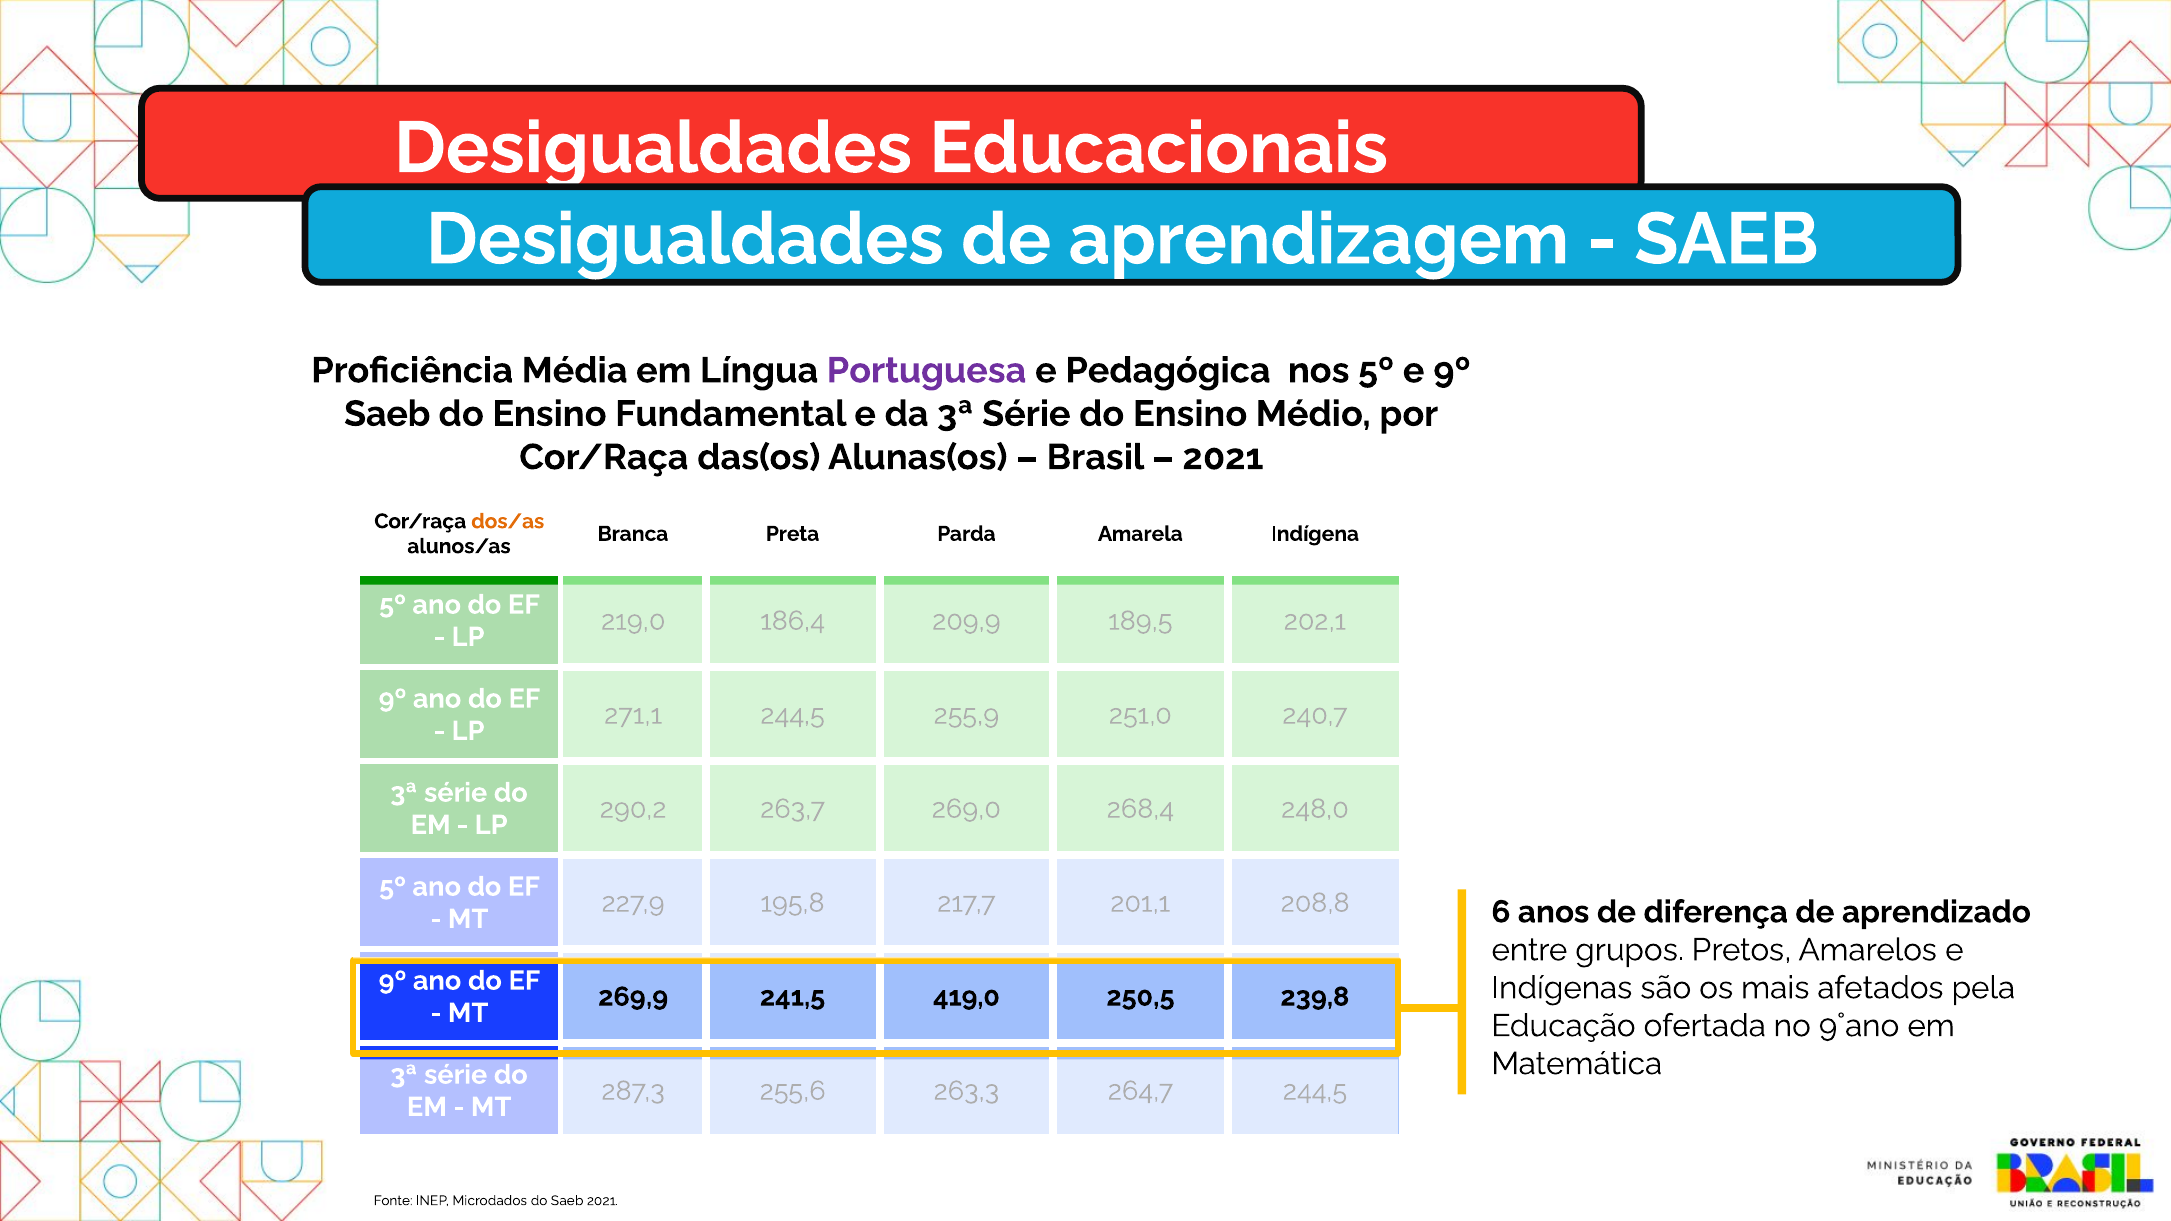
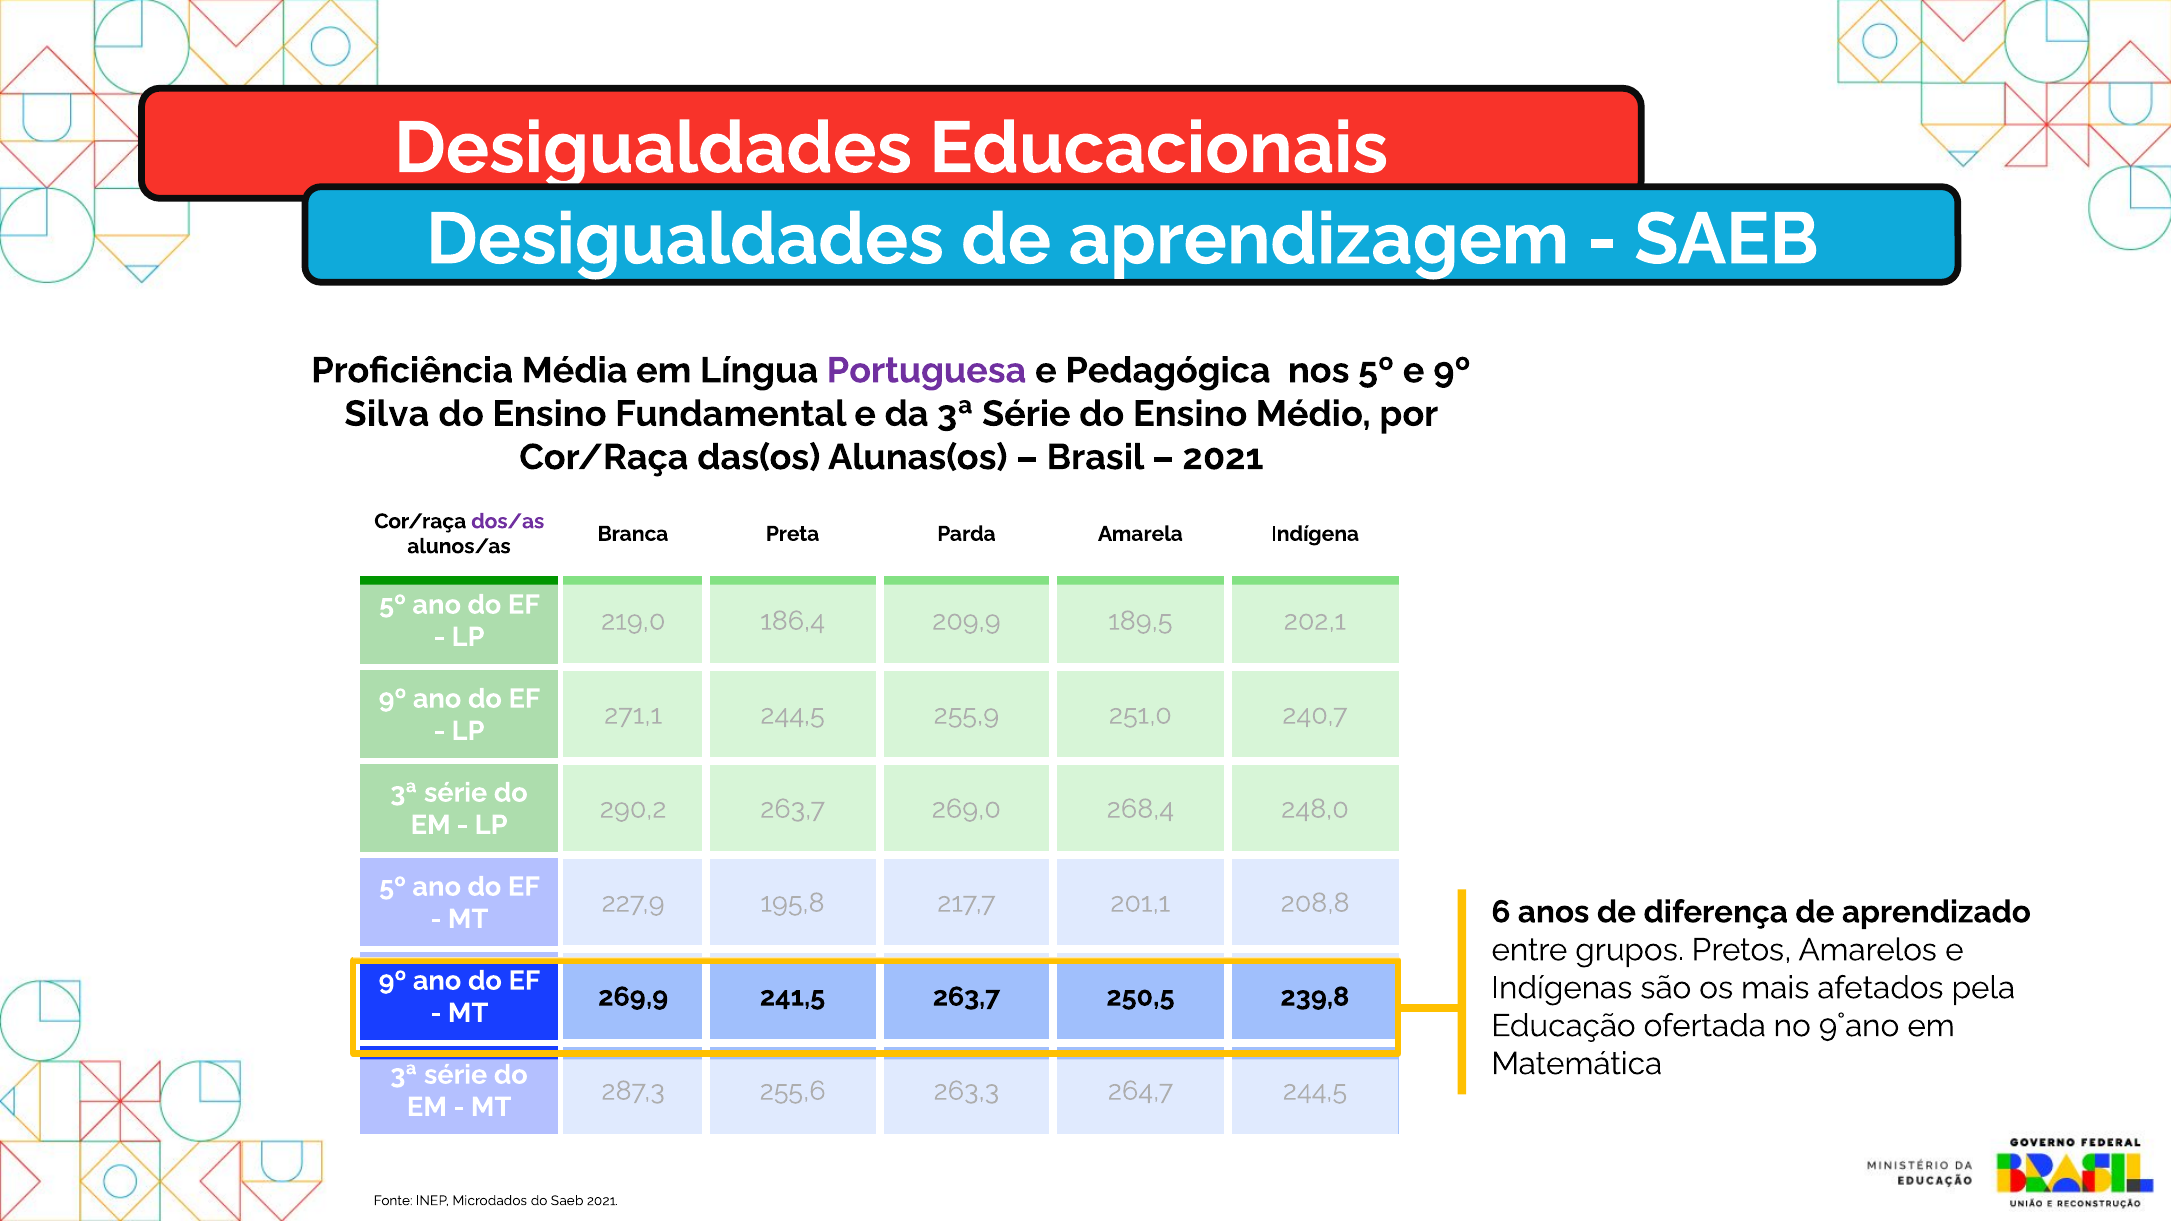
Saeb: Saeb -> Silva (387, 414)
dos/as colour: orange -> purple (508, 521)
241,5 419,0: 419,0 -> 263,7 (966, 997)
